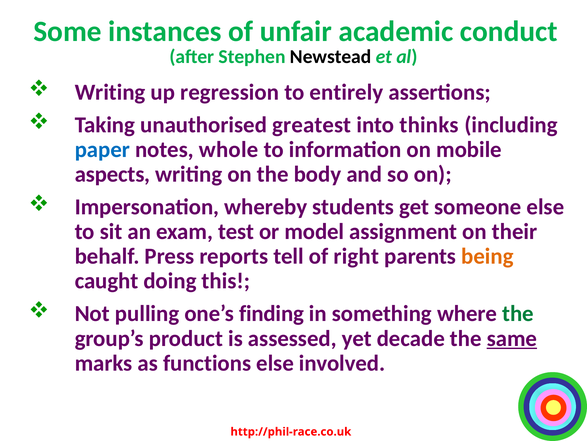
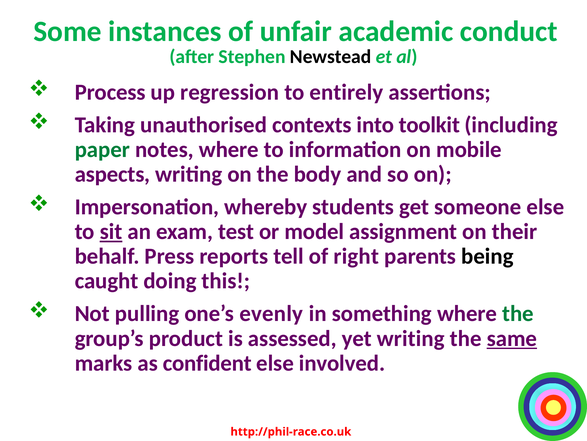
Writing: Writing -> Process (110, 92)
greatest: greatest -> contexts (312, 125)
thinks: thinks -> toolkit (429, 125)
paper colour: blue -> green (102, 149)
notes whole: whole -> where (229, 149)
sit underline: none -> present (111, 231)
being colour: orange -> black (487, 256)
finding: finding -> evenly (271, 313)
yet decade: decade -> writing (411, 338)
functions: functions -> confident (207, 363)
